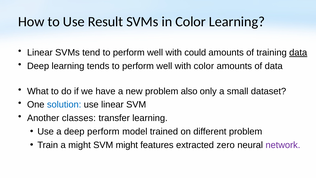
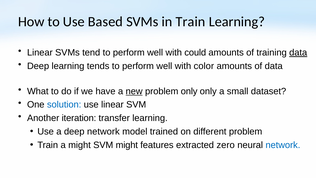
Result: Result -> Based (105, 22)
in Color: Color -> Train (190, 22)
new underline: none -> present (134, 91)
problem also: also -> only (189, 91)
classes: classes -> iteration (79, 118)
deep perform: perform -> network (103, 131)
network colour: purple -> blue (283, 145)
